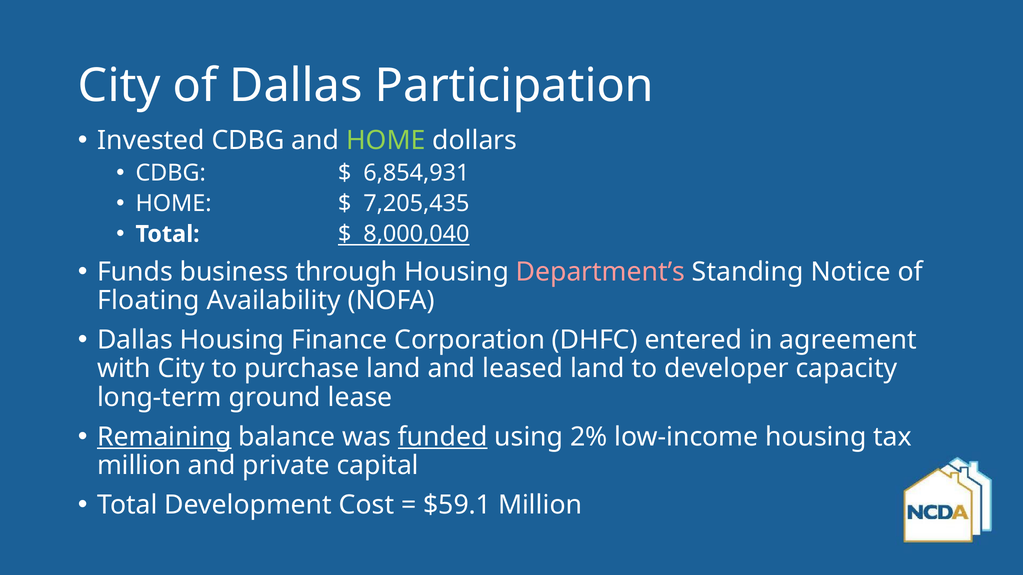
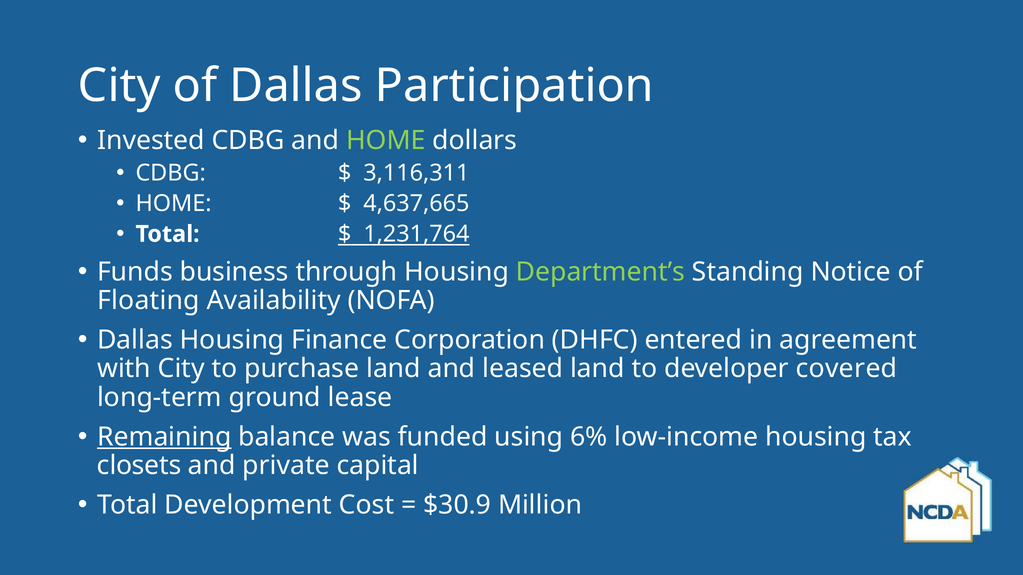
6,854,931: 6,854,931 -> 3,116,311 (416, 173)
7,205,435: 7,205,435 -> 4,637,665 (416, 204)
8,000,040: 8,000,040 -> 1,231,764 (416, 234)
Department’s colour: pink -> light green (600, 272)
capacity: capacity -> covered (846, 369)
funded underline: present -> none (443, 437)
2%: 2% -> 6% (589, 437)
million: million -> closets (139, 466)
$59.1: $59.1 -> $30.9 (457, 505)
